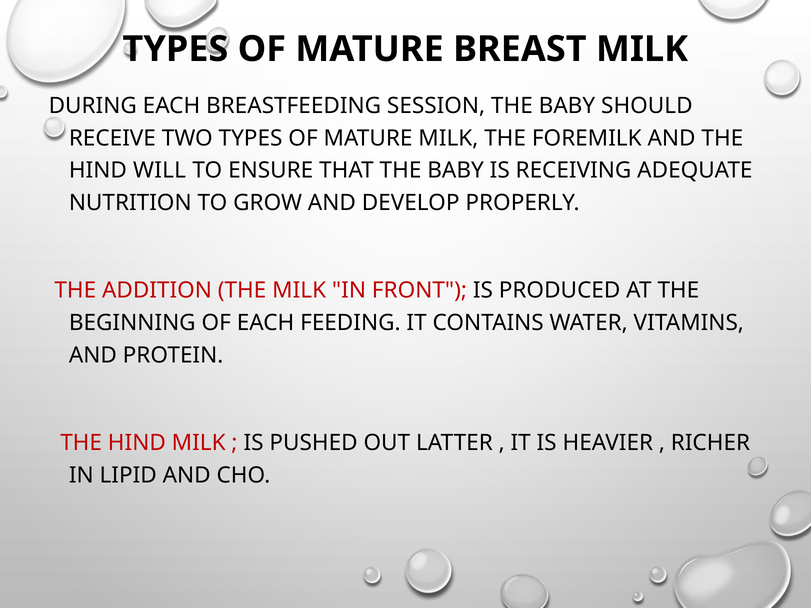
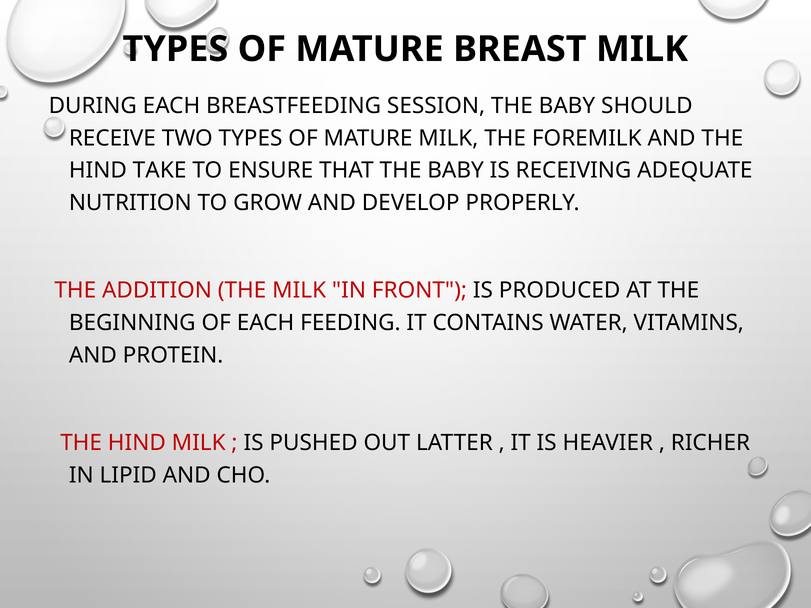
WILL: WILL -> TAKE (160, 171)
